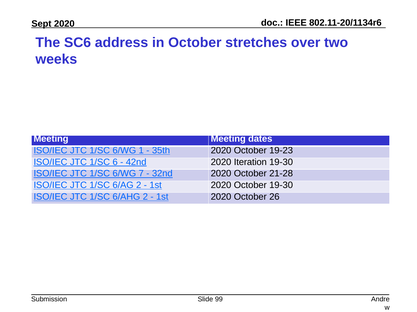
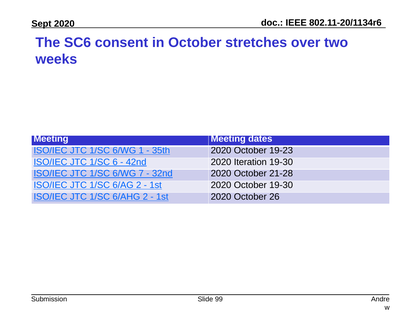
address: address -> consent (122, 43)
